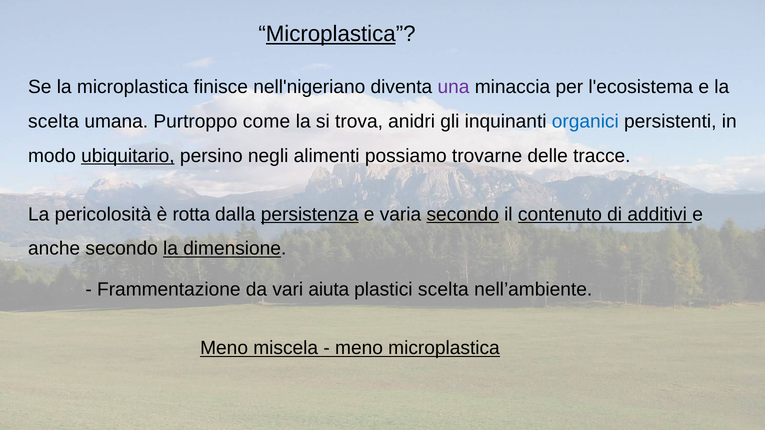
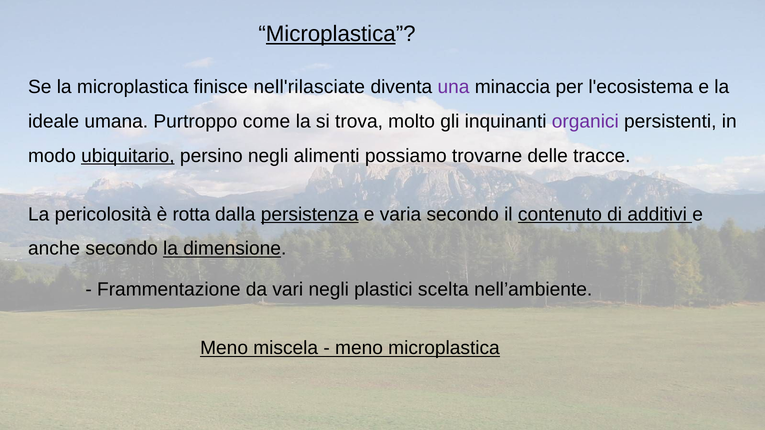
nell'nigeriano: nell'nigeriano -> nell'rilasciate (309, 87)
scelta: scelta -> ideale (54, 121)
anidri: anidri -> molto (412, 121)
organici colour: blue -> purple (585, 121)
secondo underline: present -> none (463, 214)
vari aiuta: aiuta -> negli (329, 290)
